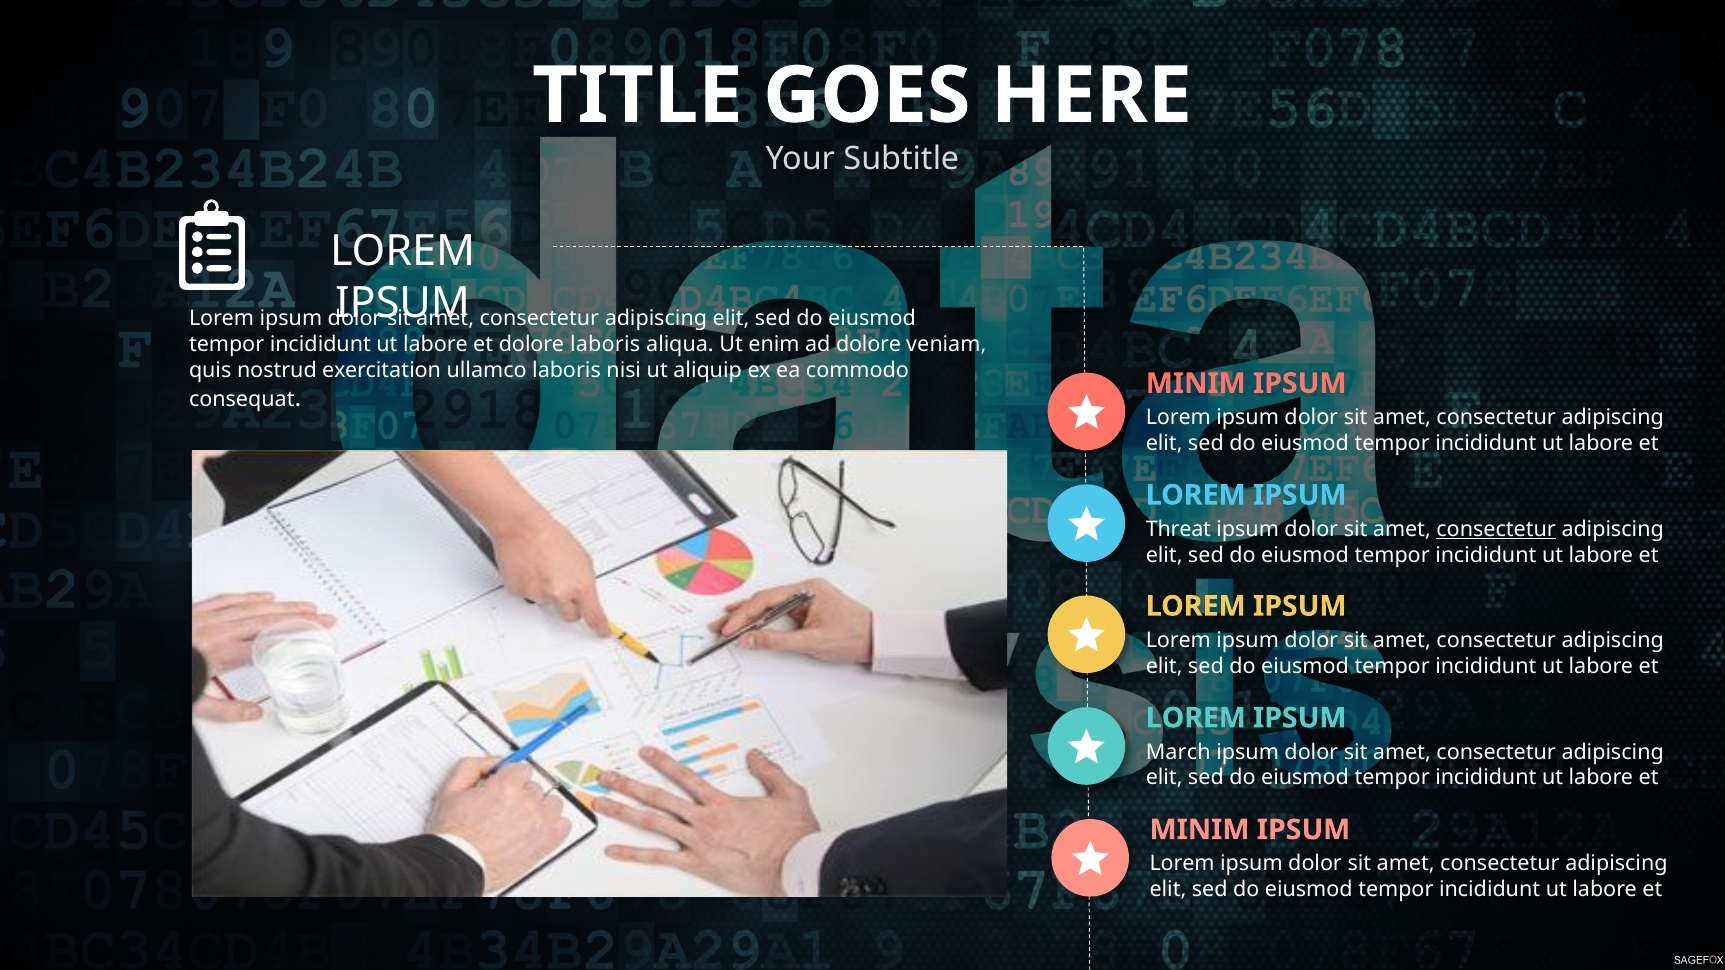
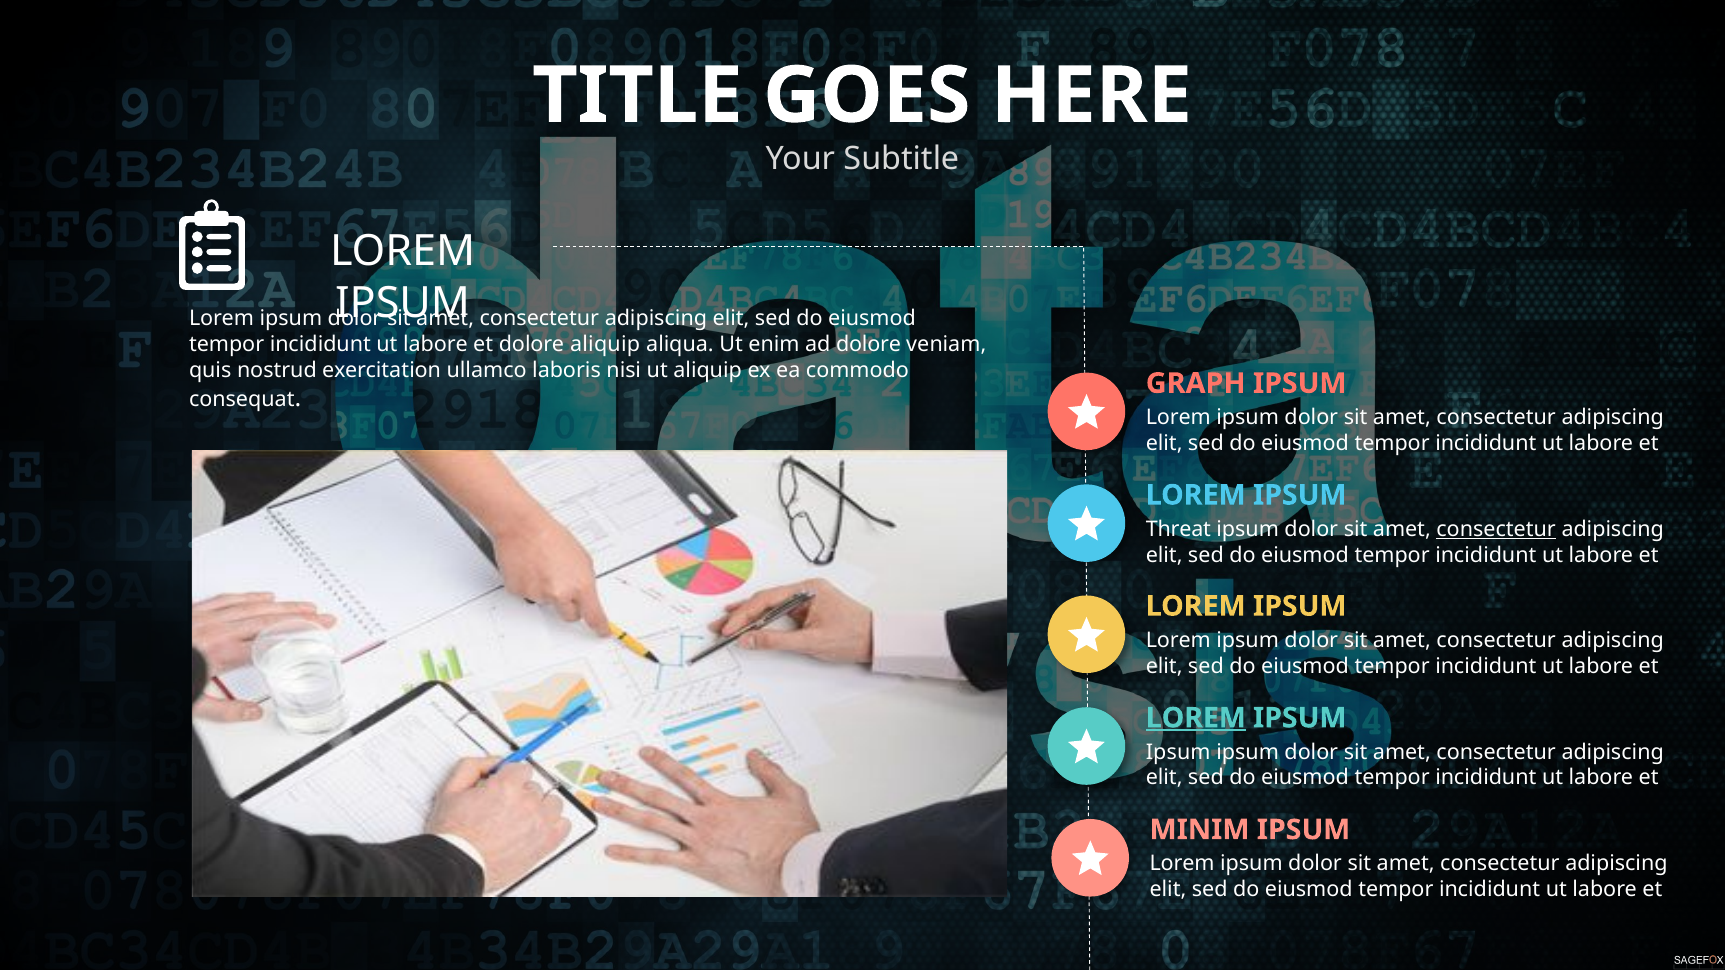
dolore laboris: laboris -> aliquip (605, 344)
MINIM: MINIM -> GRAPH (1196, 383)
LOREM underline: none -> present (1196, 718)
March: March -> Ipsum (1178, 752)
